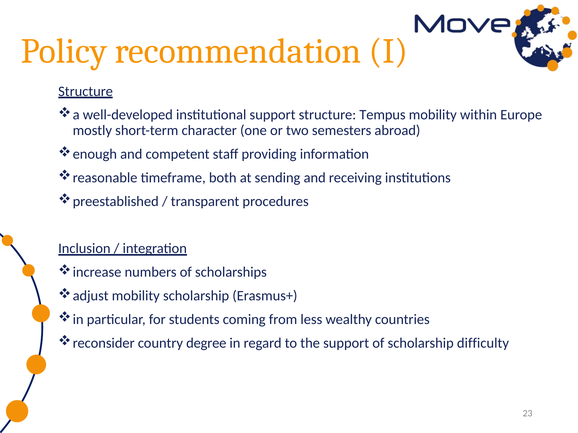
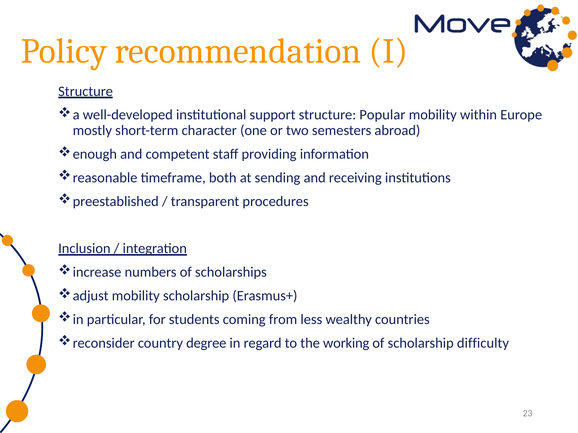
Tempus: Tempus -> Popular (382, 115)
the support: support -> working (346, 343)
